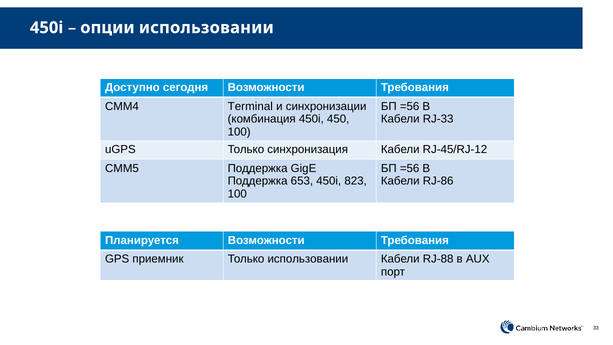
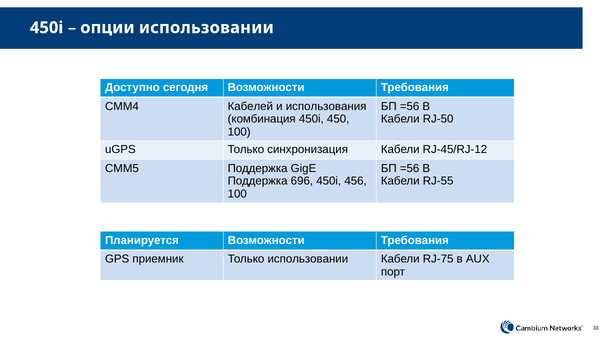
Terminal: Terminal -> Кабелей (250, 106)
синхронизации: синхронизации -> использования (326, 106)
RJ-33: RJ-33 -> RJ-50 (438, 119)
653: 653 -> 696 (302, 181)
823: 823 -> 456 (356, 181)
RJ-86: RJ-86 -> RJ-55 (438, 181)
RJ-88: RJ-88 -> RJ-75 (438, 259)
